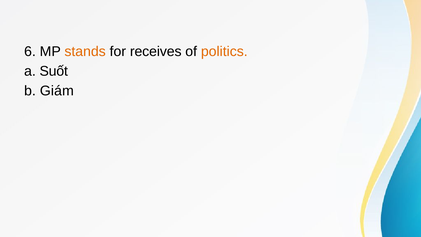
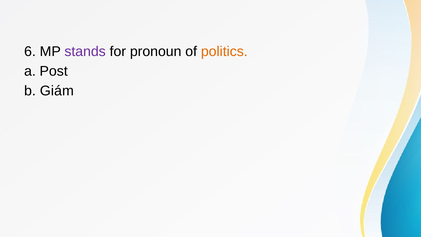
stands colour: orange -> purple (85, 52)
receives: receives -> pronoun (156, 52)
Suốt: Suốt -> Post (54, 71)
